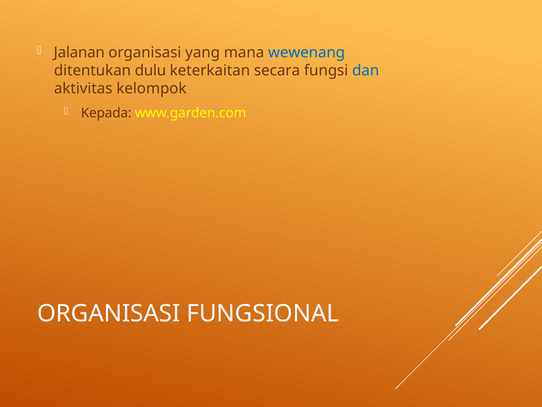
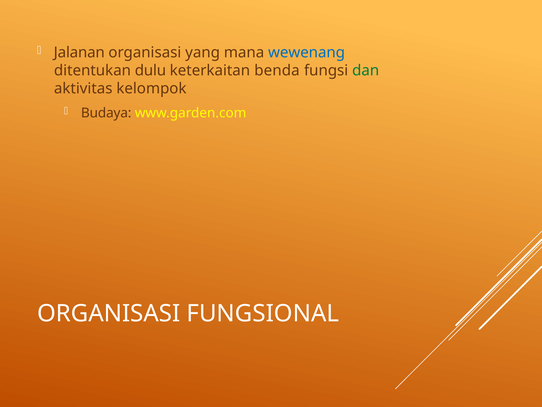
secara: secara -> benda (277, 70)
dan colour: blue -> green (366, 70)
Kepada: Kepada -> Budaya (106, 113)
